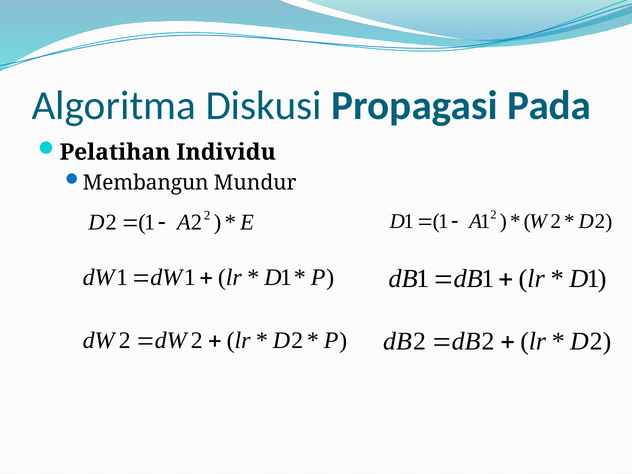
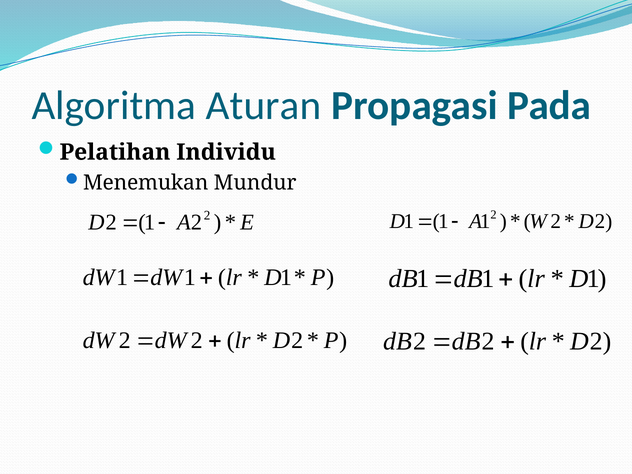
Diskusi: Diskusi -> Aturan (264, 106)
Membangun: Membangun -> Menemukan (146, 183)
